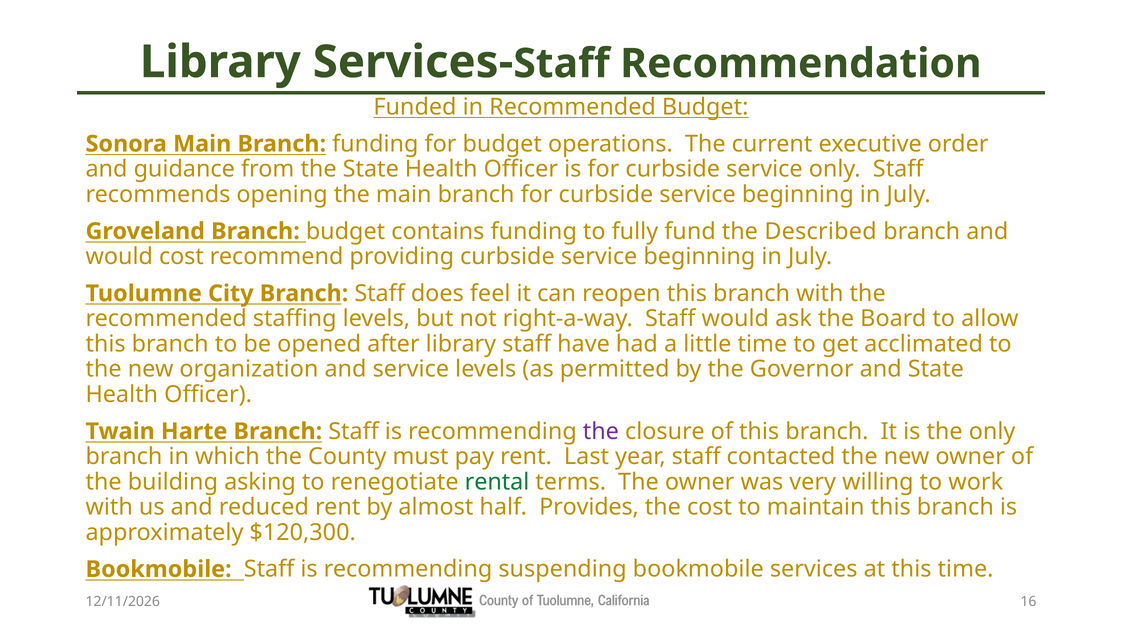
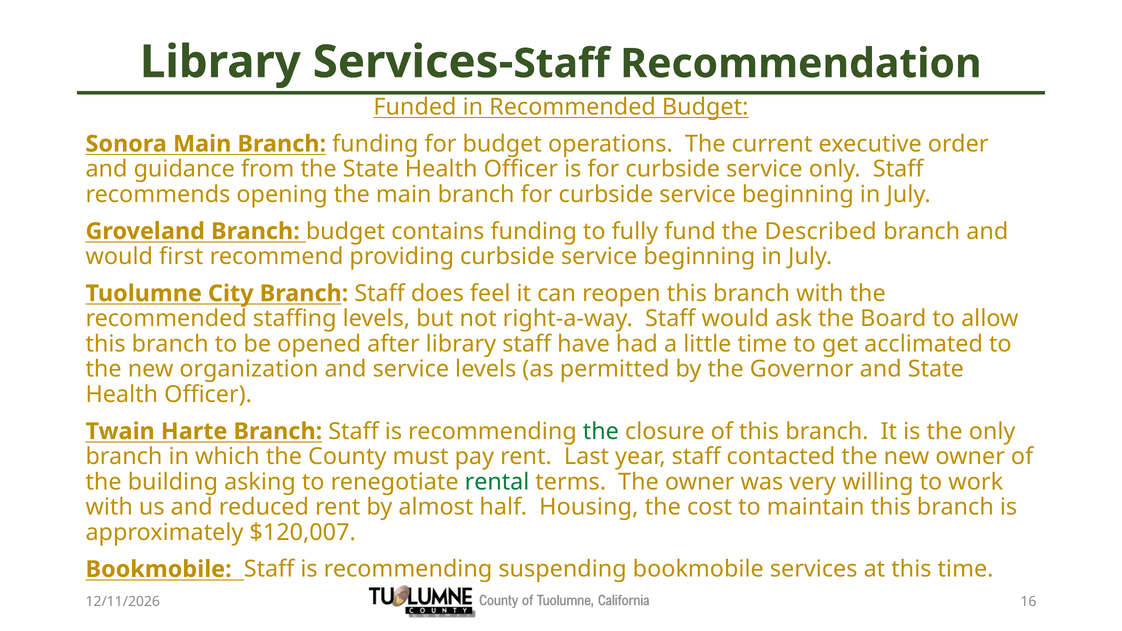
would cost: cost -> first (181, 257)
the colour: purple -> green (601, 431)
Provides: Provides -> Housing (589, 507)
$120,300: $120,300 -> $120,007 (303, 532)
